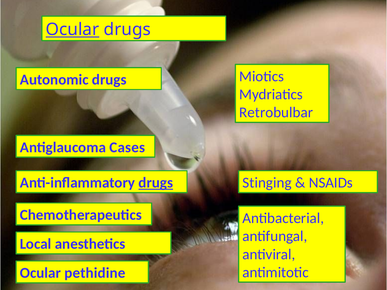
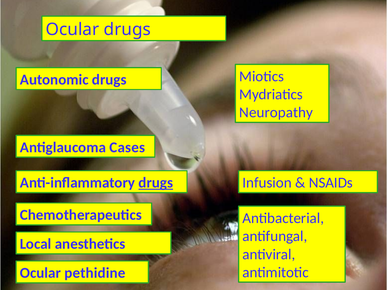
Ocular underline: present -> none (72, 30)
Retrobulbar: Retrobulbar -> Neuropathy (276, 113)
Stinging: Stinging -> Infusion (267, 183)
